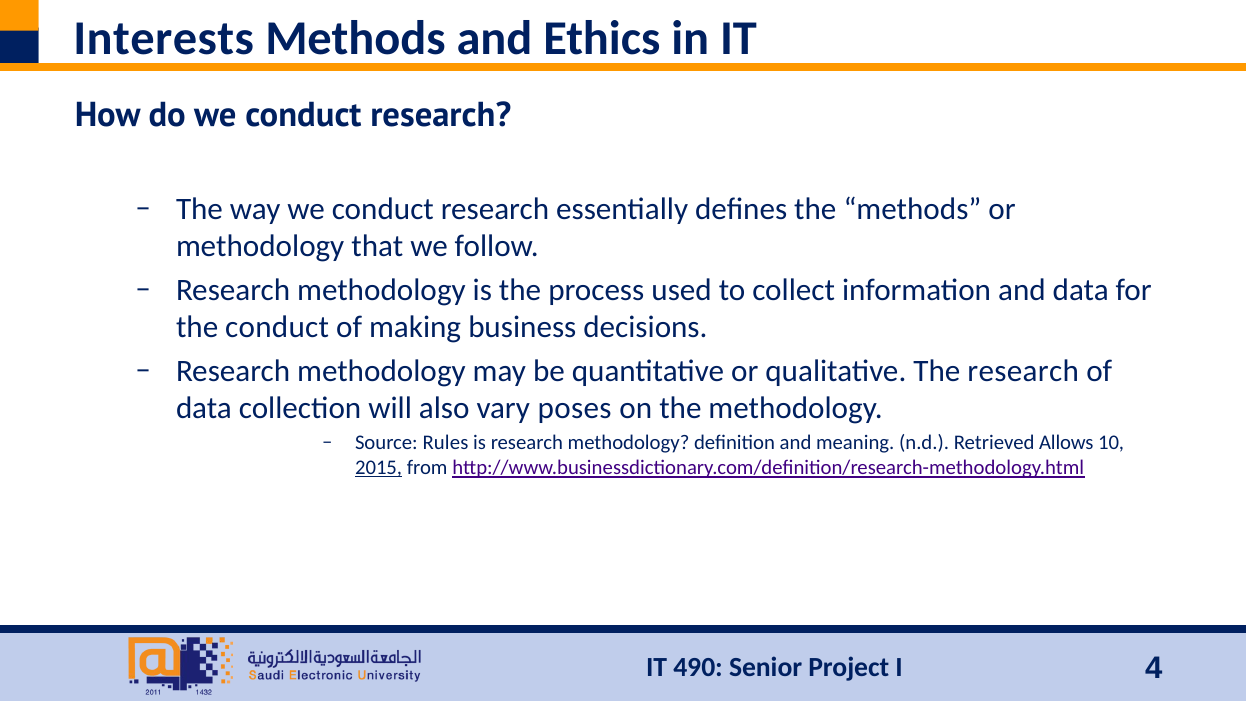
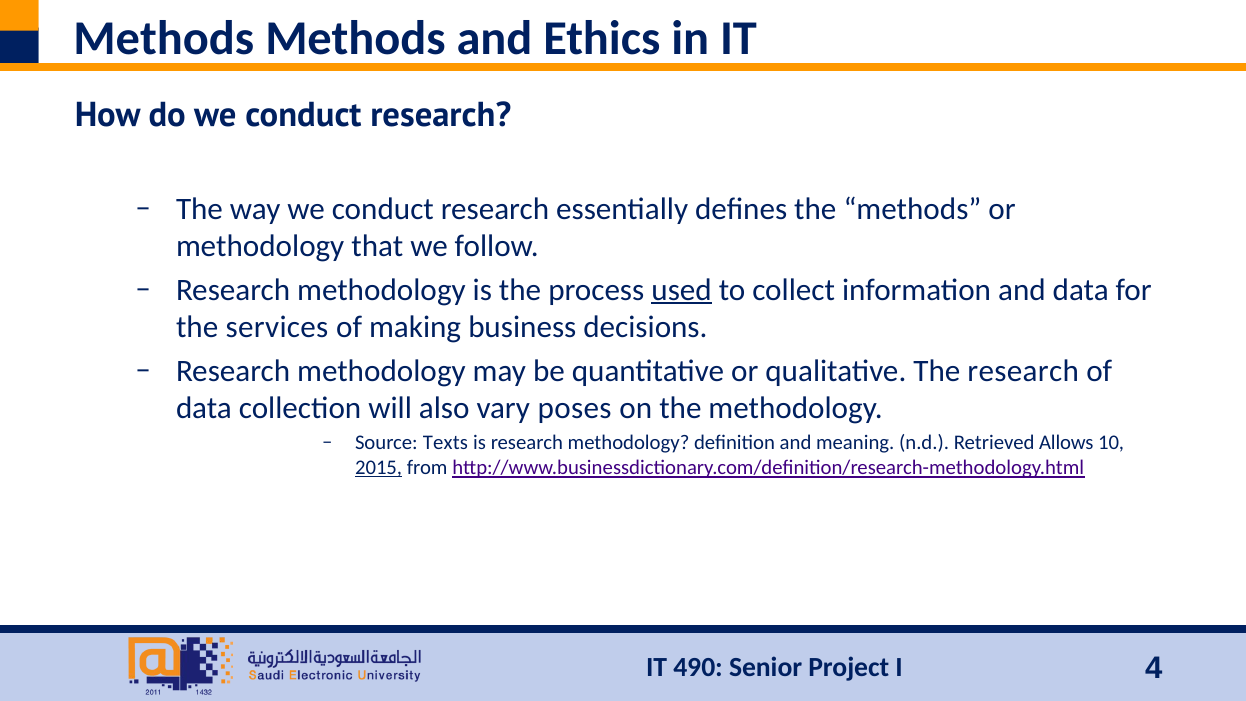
Interests: Interests -> Methods (164, 39)
used underline: none -> present (682, 290)
the conduct: conduct -> services (277, 327)
Rules: Rules -> Texts (445, 443)
